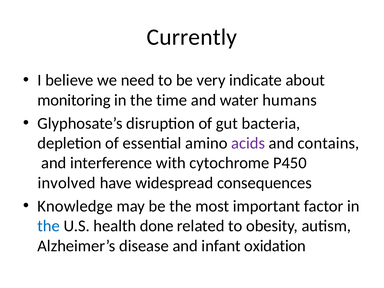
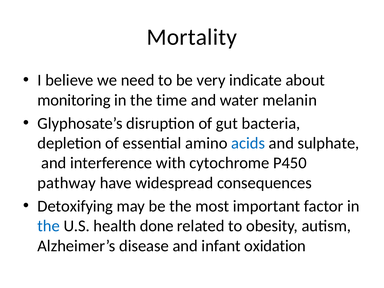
Currently: Currently -> Mortality (192, 37)
humans: humans -> melanin (290, 100)
acids colour: purple -> blue (248, 143)
contains: contains -> sulphate (329, 143)
involved: involved -> pathway (67, 183)
Knowledge: Knowledge -> Detoxifying (75, 206)
